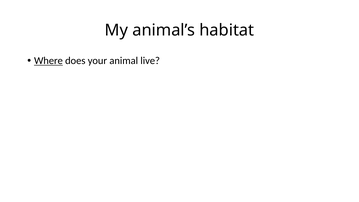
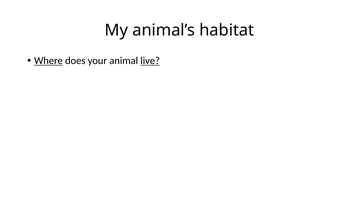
live underline: none -> present (150, 61)
